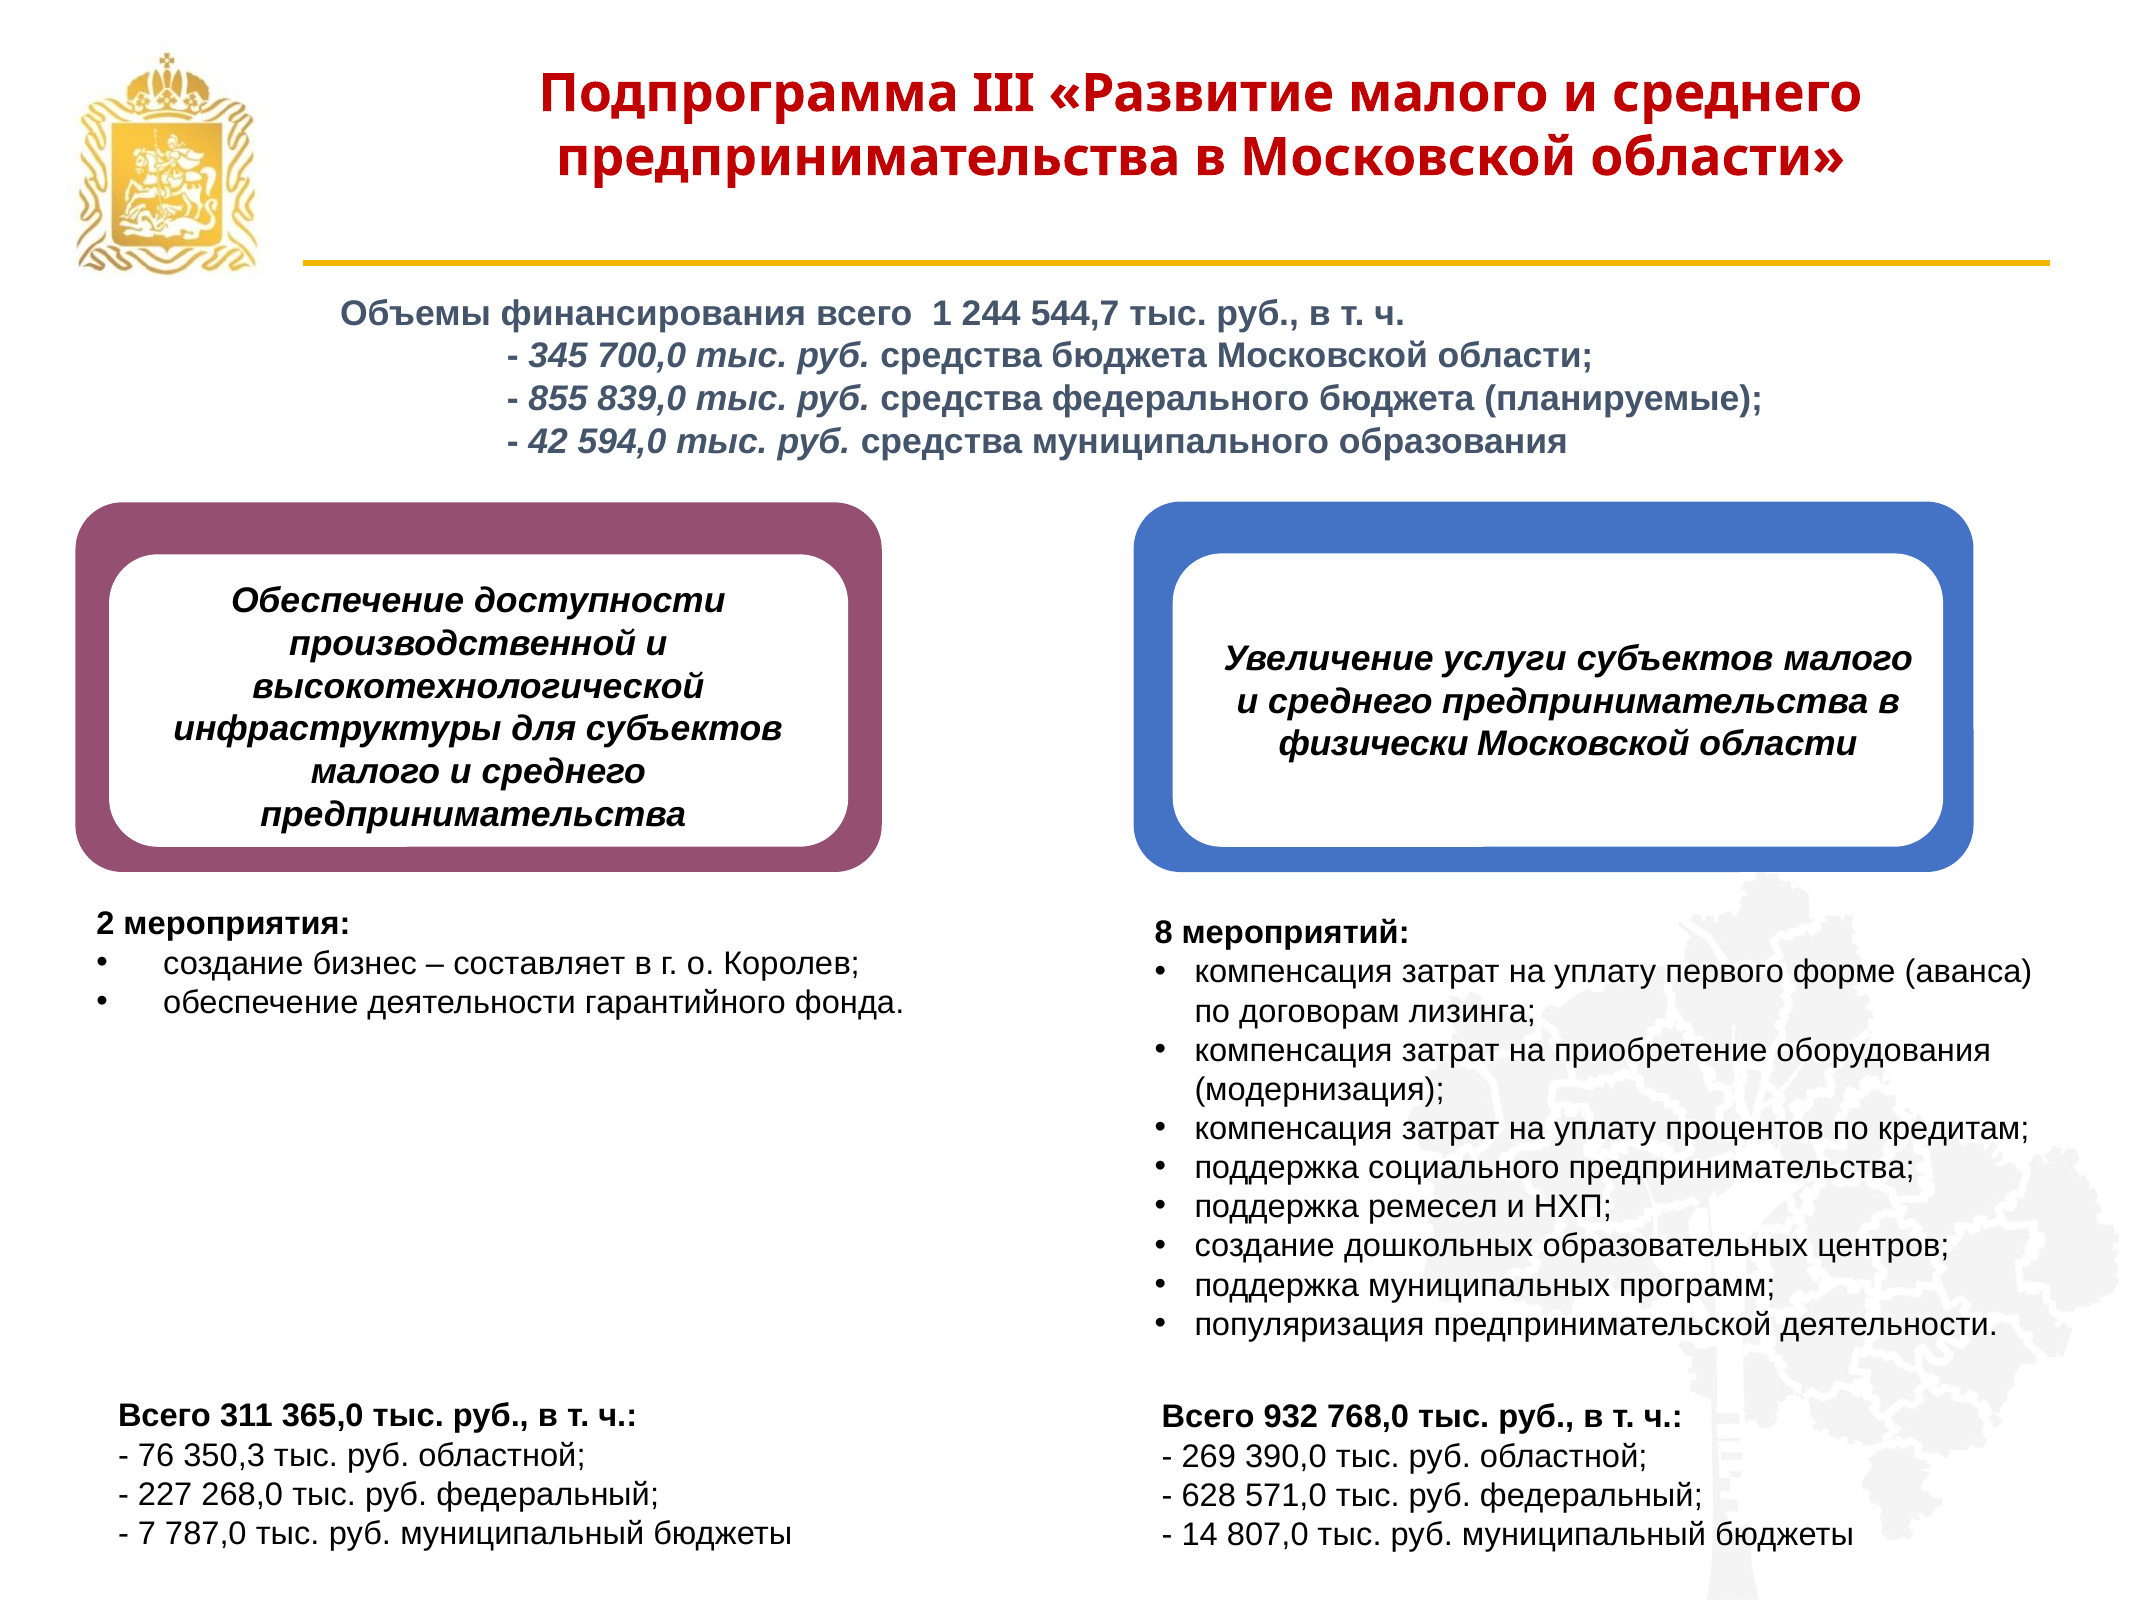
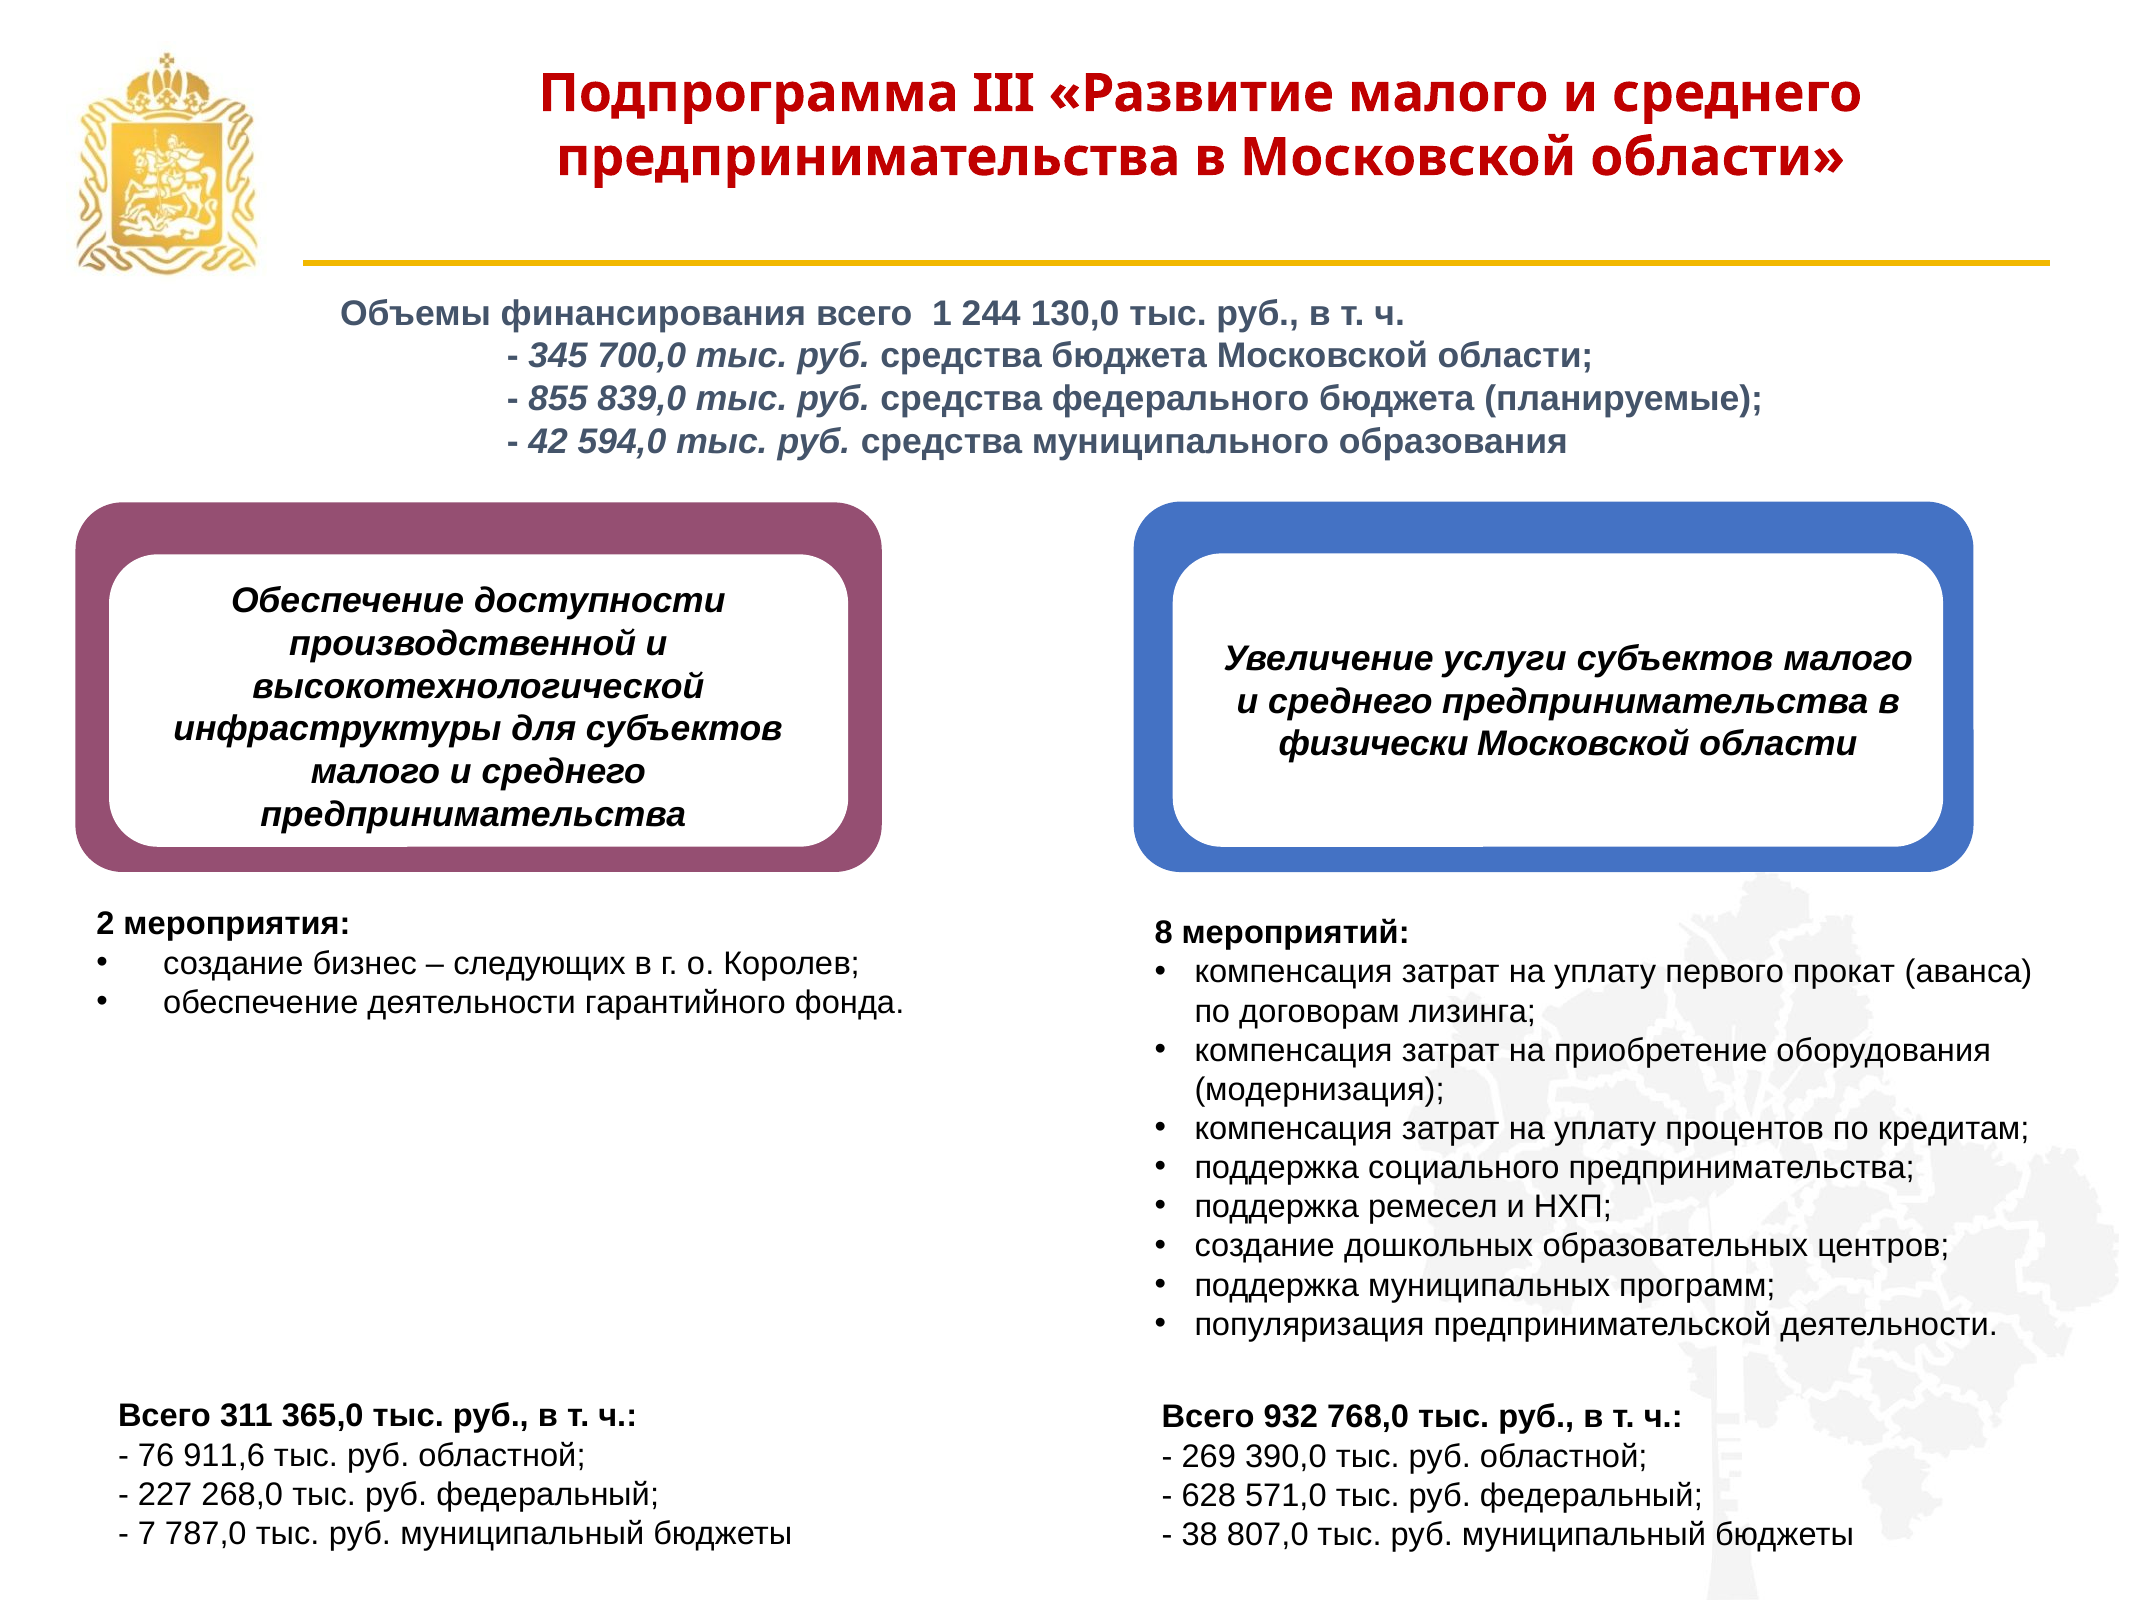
544,7: 544,7 -> 130,0 (1075, 313)
составляет: составляет -> следующих (540, 963)
форме: форме -> прокат (1844, 972)
350,3: 350,3 -> 911,6 (224, 1455)
14: 14 -> 38 (1200, 1534)
